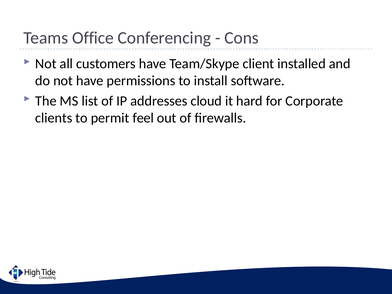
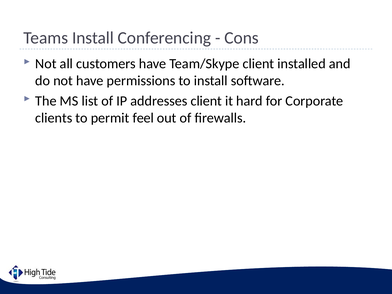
Teams Office: Office -> Install (93, 38)
addresses cloud: cloud -> client (206, 101)
